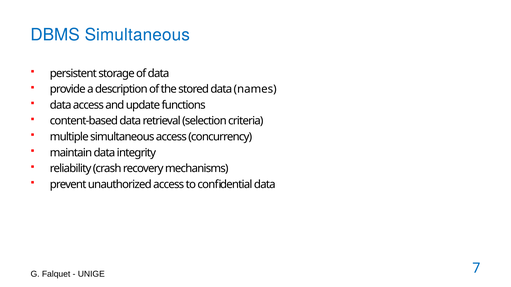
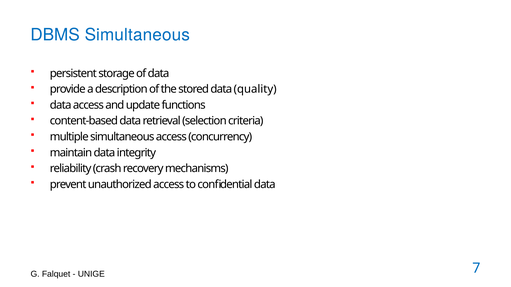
names: names -> quality (255, 89)
